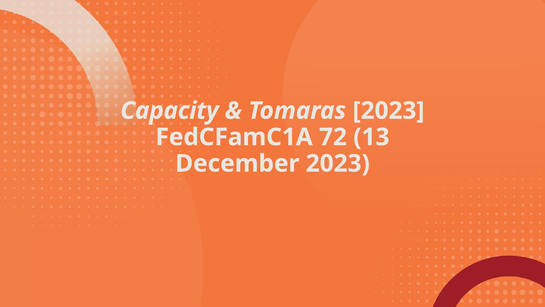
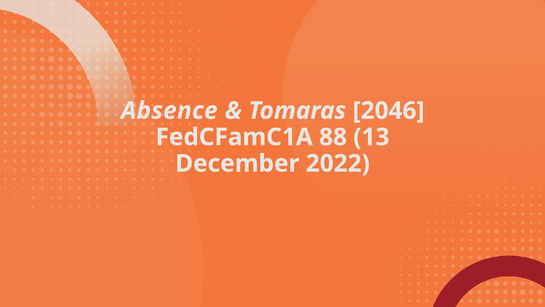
Capacity: Capacity -> Absence (169, 111)
Tomaras 2023: 2023 -> 2046 (389, 111)
72: 72 -> 88 (333, 137)
December 2023: 2023 -> 2022 (338, 163)
